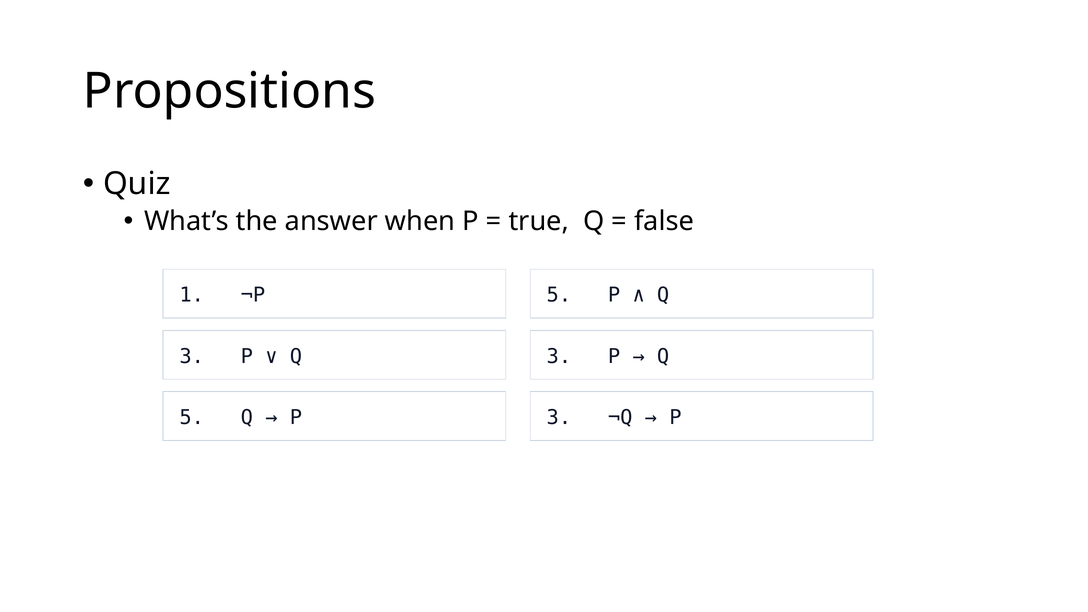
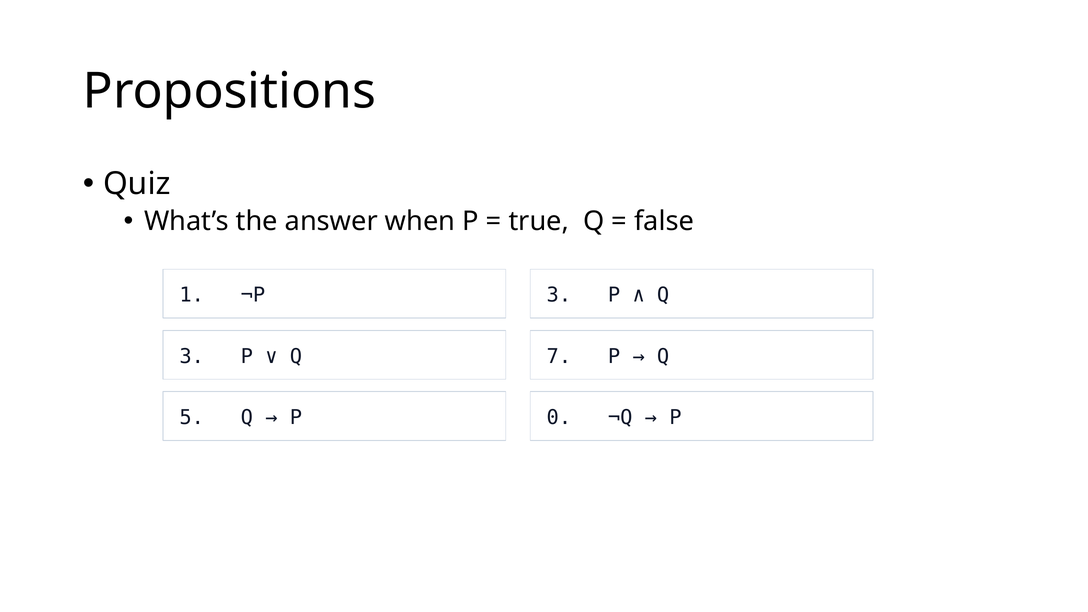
¬P 5: 5 -> 3 (559, 295)
3: 3 -> 7 (559, 356)
P 3: 3 -> 0 (559, 417)
